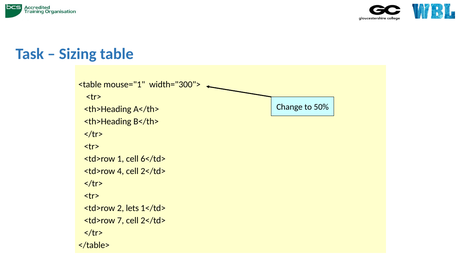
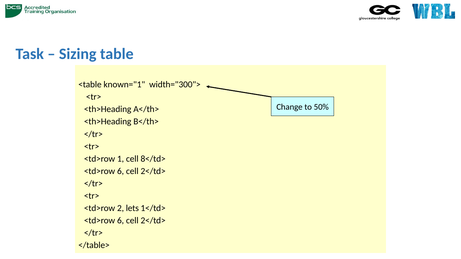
mouse="1: mouse="1 -> known="1 (124, 85)
6</td>: 6</td> -> 8</td> (153, 159)
4: 4 -> 6 (121, 171)
7: 7 -> 6 (121, 221)
